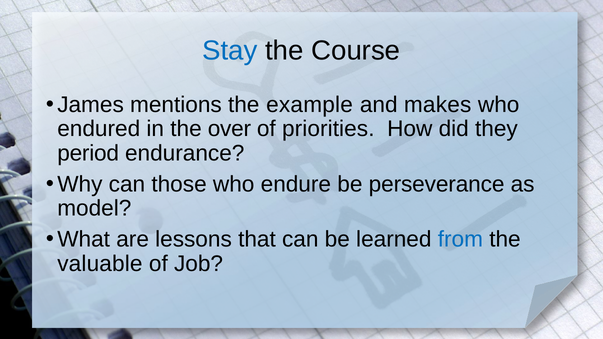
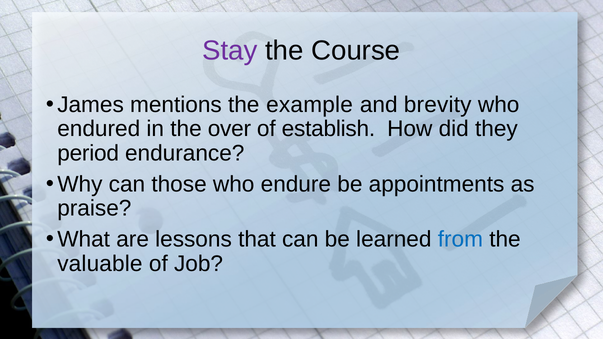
Stay colour: blue -> purple (230, 51)
makes: makes -> brevity (438, 105)
priorities: priorities -> establish (328, 129)
perseverance: perseverance -> appointments (437, 184)
model: model -> praise (94, 209)
